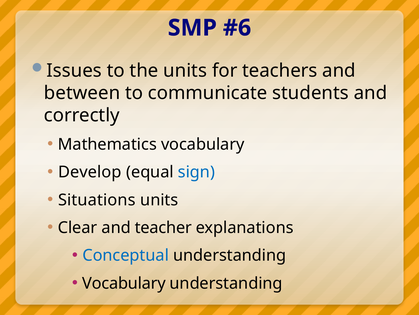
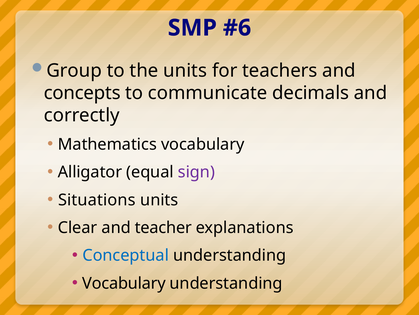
Issues: Issues -> Group (74, 70)
between: between -> concepts (82, 93)
students: students -> decimals (311, 93)
Develop: Develop -> Alligator (90, 172)
sign colour: blue -> purple (196, 172)
